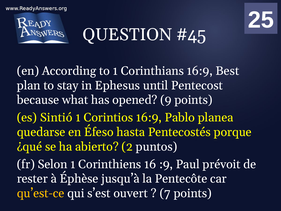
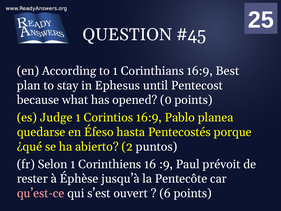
9: 9 -> 0 (166, 100)
Sintió: Sintió -> Judge (56, 117)
qu’est-ce colour: yellow -> pink (41, 193)
7: 7 -> 6 (165, 193)
